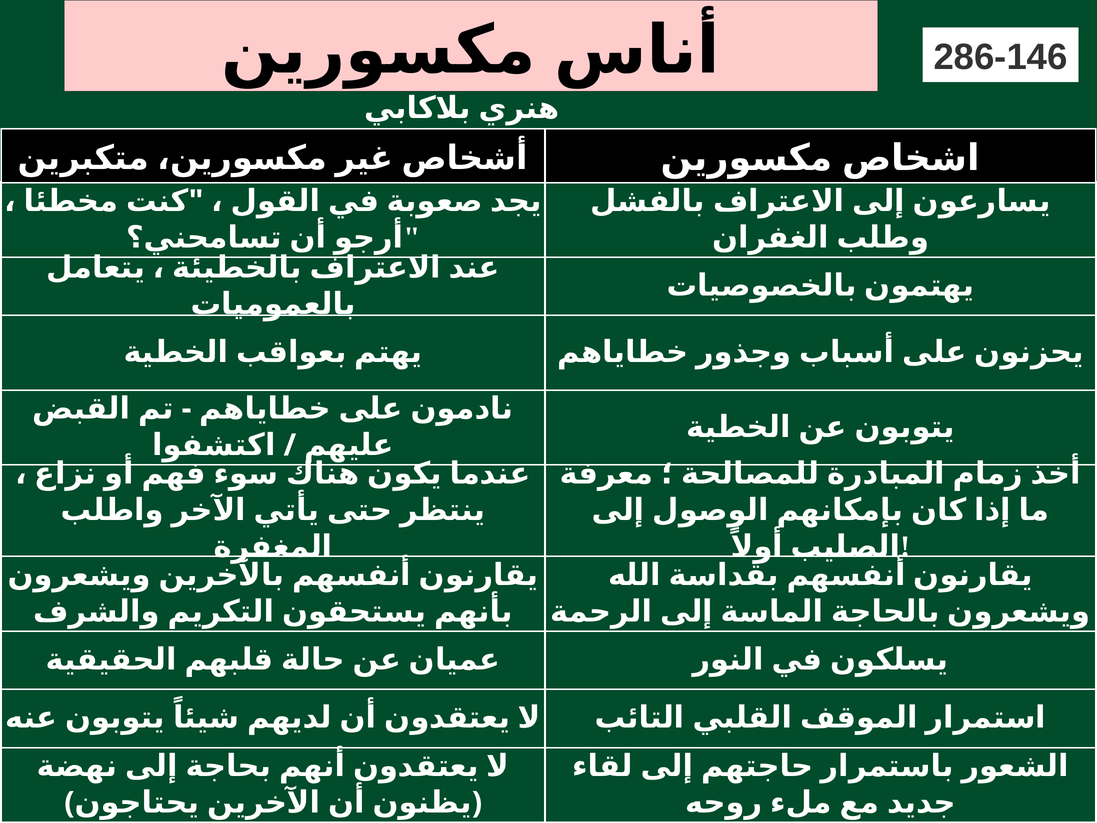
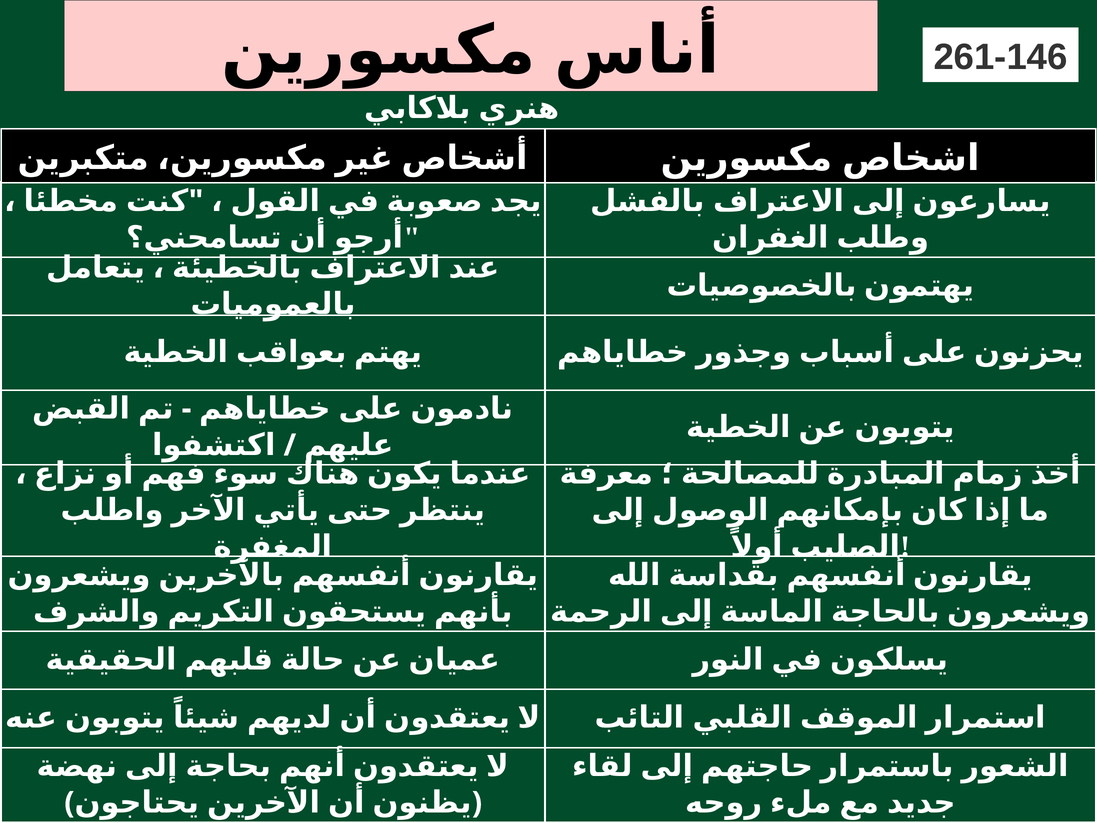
286-146: 286-146 -> 261-146 (1001, 57)
